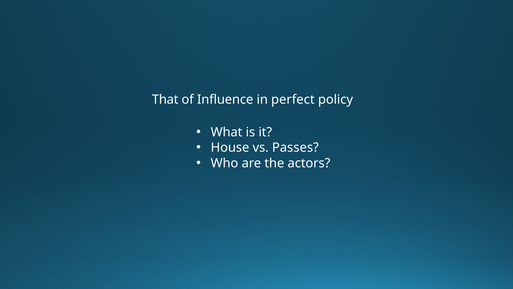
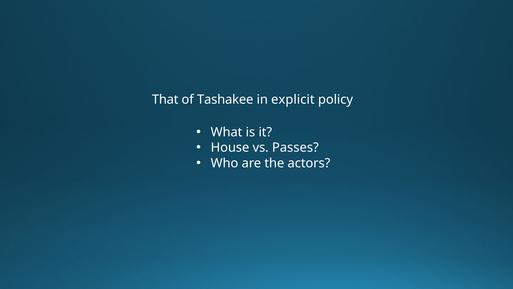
Influence: Influence -> Tashakee (225, 100)
perfect: perfect -> explicit (293, 100)
